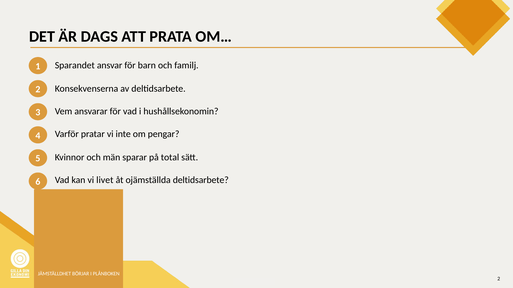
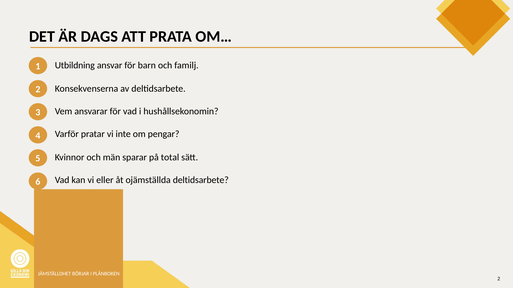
Sparandet: Sparandet -> Utbildning (75, 65)
livet: livet -> eller (105, 180)
